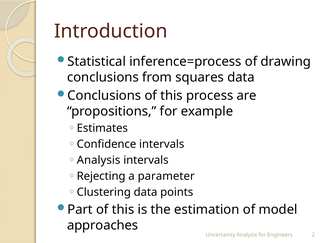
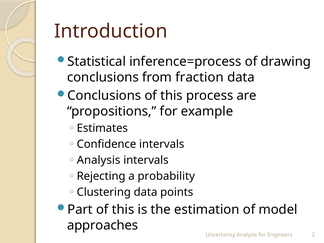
squares: squares -> fraction (200, 77)
parameter: parameter -> probability (166, 176)
